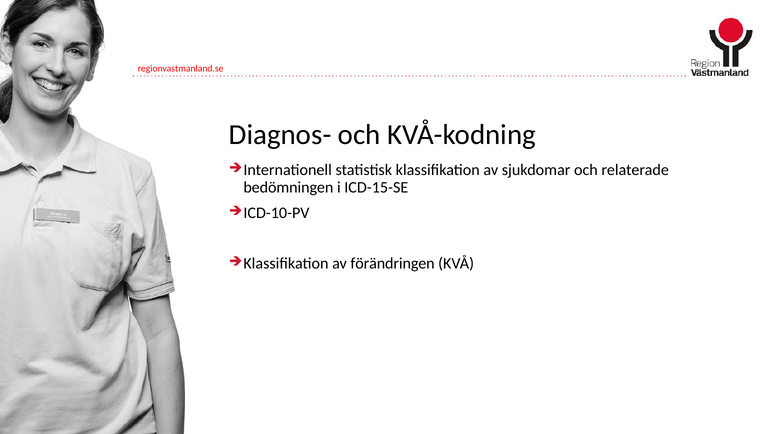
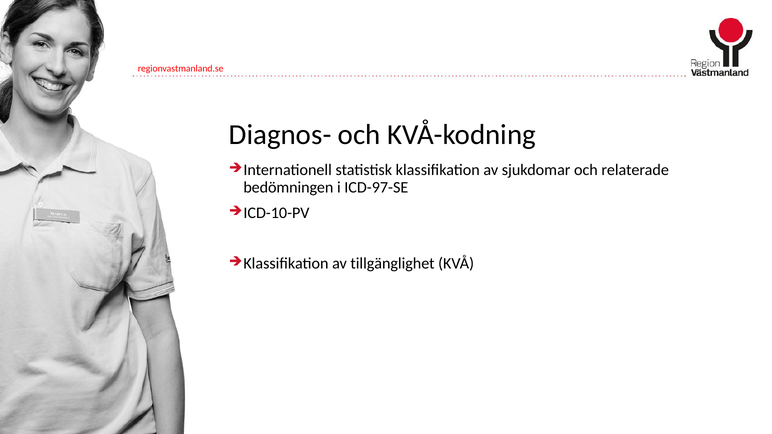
ICD-15-SE: ICD-15-SE -> ICD-97-SE (376, 188)
förändringen: förändringen -> tillgänglighet (393, 264)
